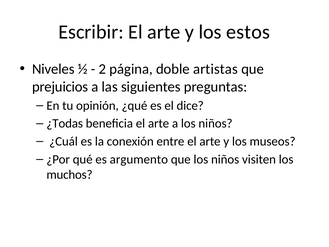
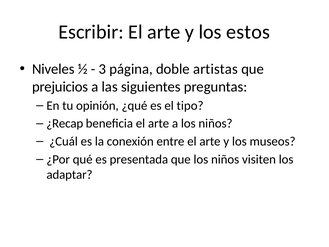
2: 2 -> 3 (102, 69)
dice: dice -> tipo (190, 105)
¿Todas: ¿Todas -> ¿Recap (65, 123)
argumento: argumento -> presentada (139, 159)
muchos: muchos -> adaptar (69, 174)
